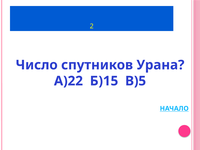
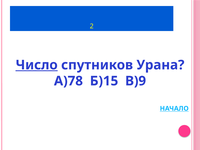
Число underline: none -> present (37, 65)
А)22: А)22 -> А)78 (68, 81)
В)5: В)5 -> В)9 (136, 81)
